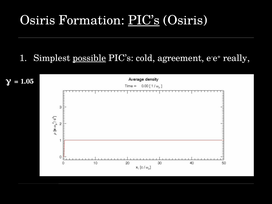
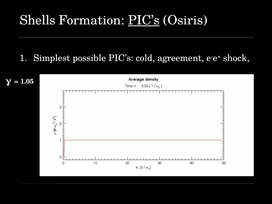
Osiris: Osiris -> Shells (38, 20)
possible underline: present -> none (89, 58)
really: really -> shock (236, 58)
